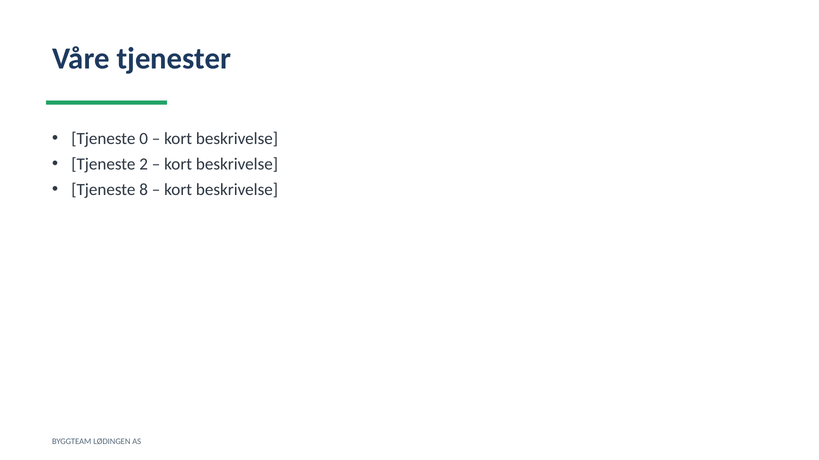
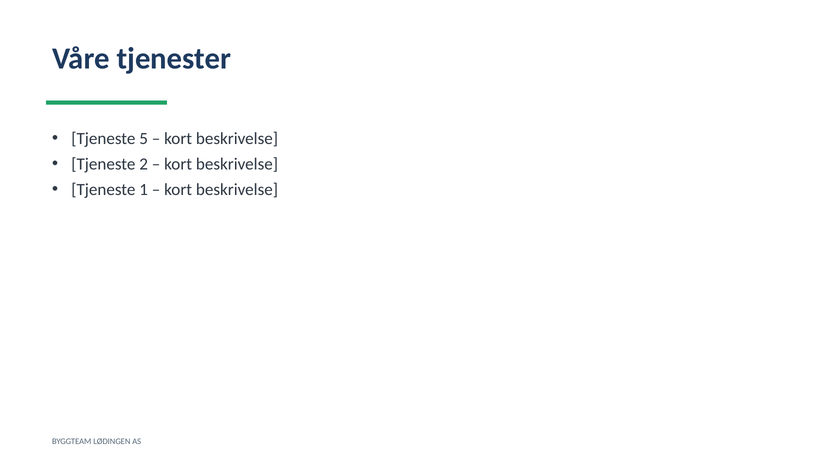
0: 0 -> 5 (144, 139)
8: 8 -> 1 (144, 190)
